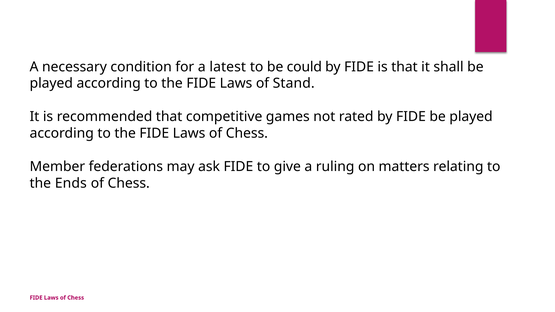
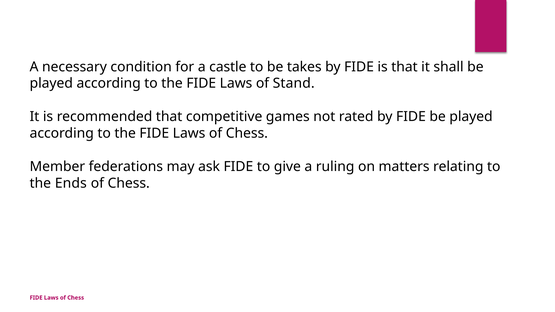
latest: latest -> castle (228, 67)
could: could -> takes (304, 67)
